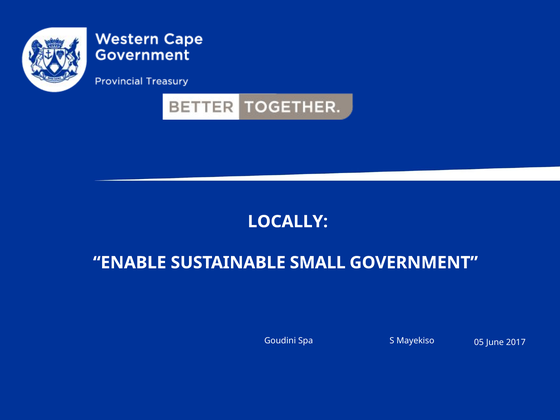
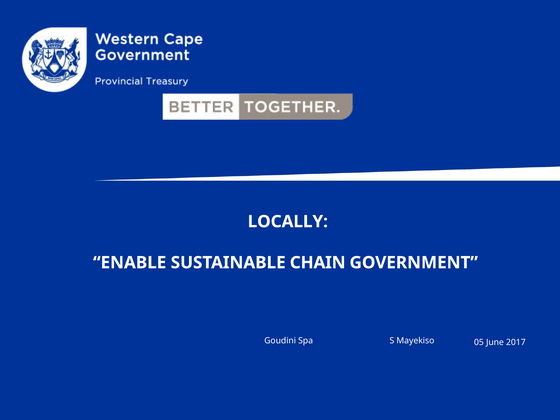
SMALL: SMALL -> CHAIN (318, 263)
